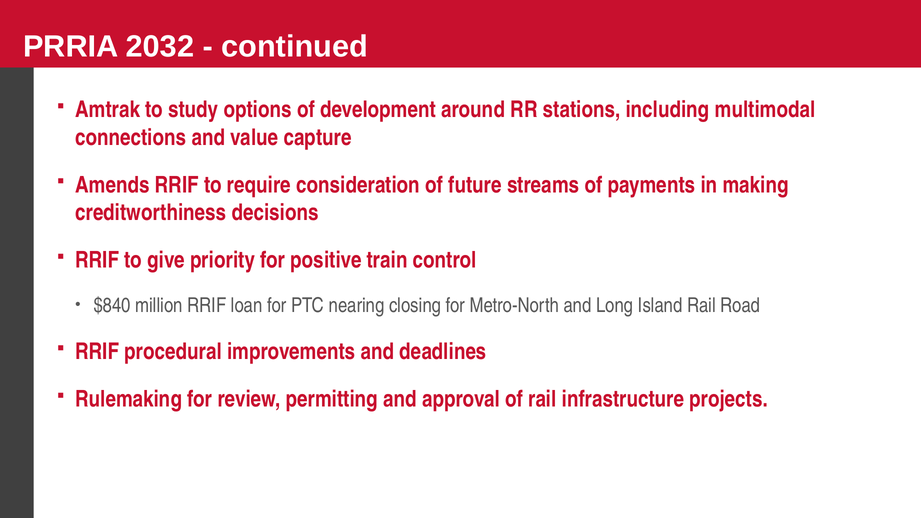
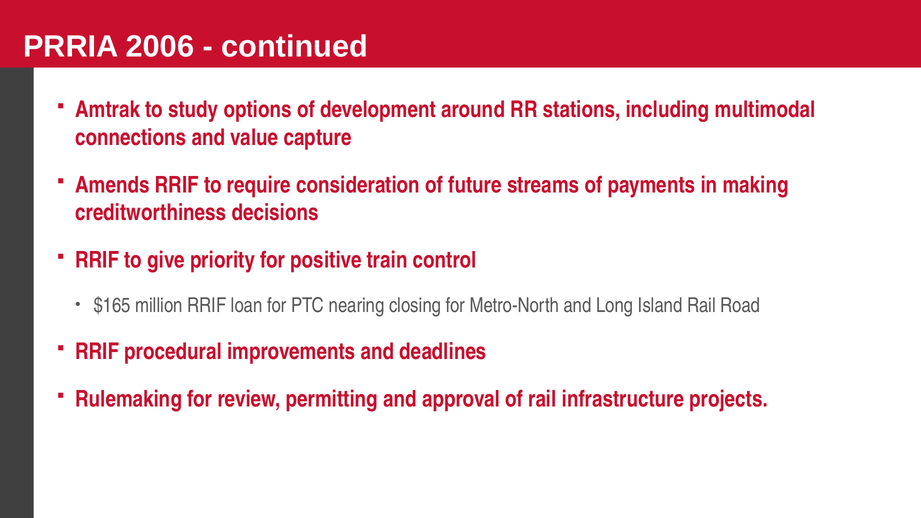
2032: 2032 -> 2006 (160, 47)
$840: $840 -> $165 (112, 306)
